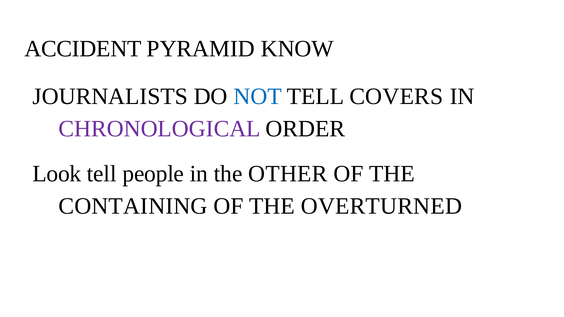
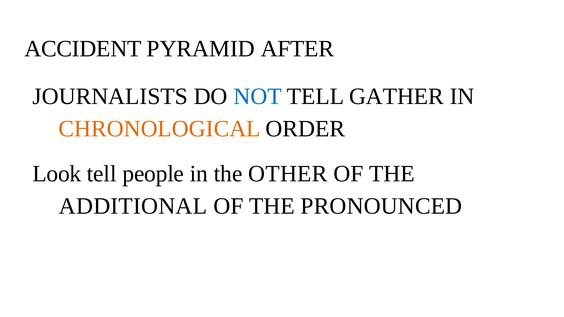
KNOW: KNOW -> AFTER (297, 49)
COVERS: COVERS -> GATHER (396, 96)
CHRONOLOGICAL colour: purple -> orange (160, 129)
CONTAINING: CONTAINING -> ADDITIONAL (133, 206)
OVERTURNED: OVERTURNED -> PRONOUNCED (381, 206)
